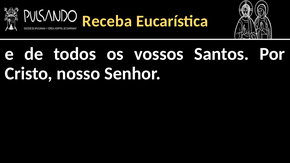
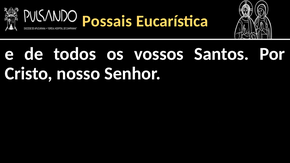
Receba: Receba -> Possais (107, 21)
